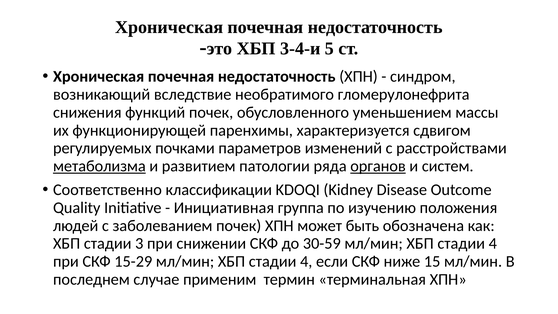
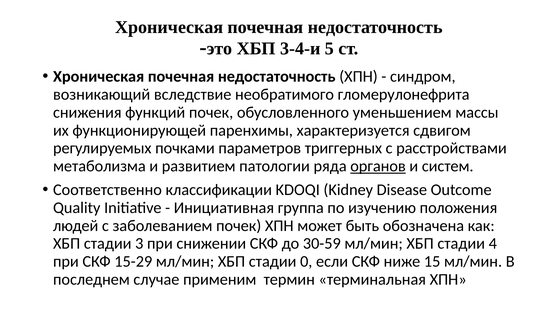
изменений: изменений -> триггерных (343, 148)
метаболизма underline: present -> none (99, 166)
4: 4 -> 0 (306, 261)
